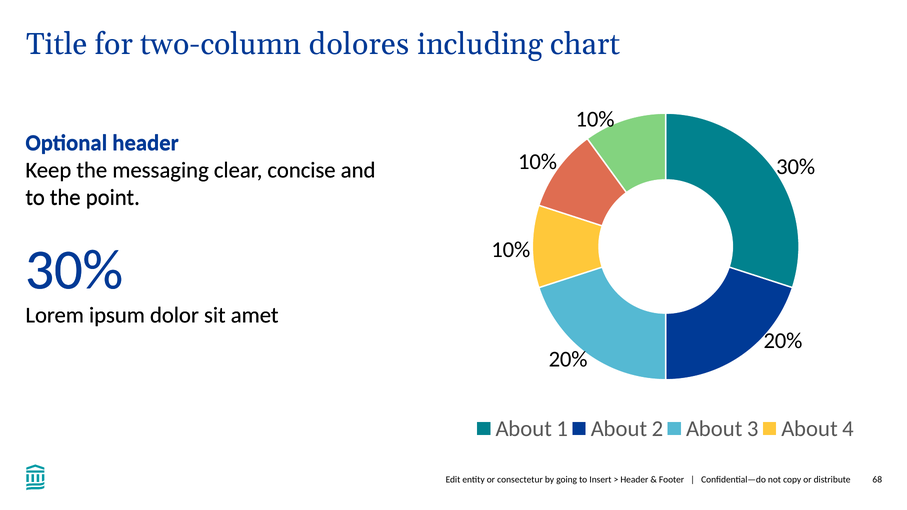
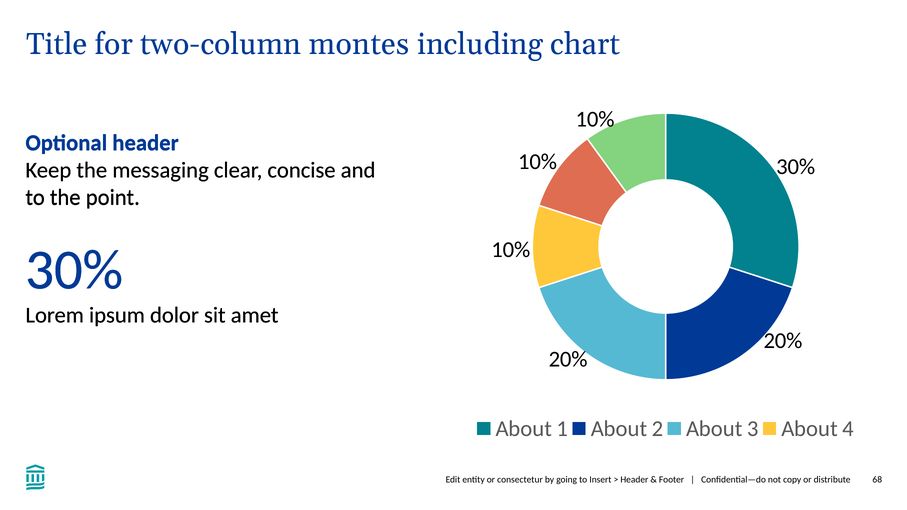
dolores: dolores -> montes (359, 44)
